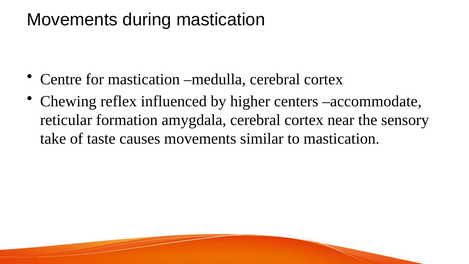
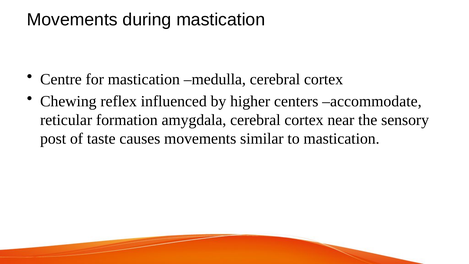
take: take -> post (53, 139)
